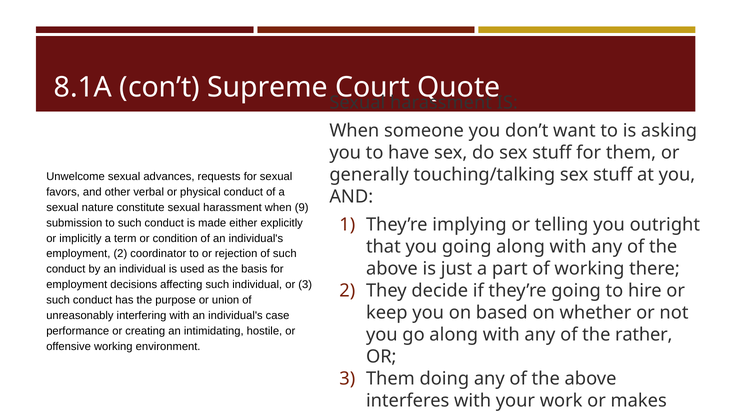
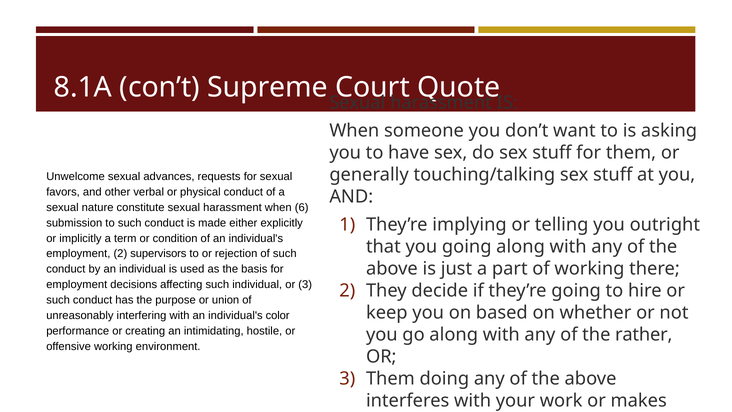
9: 9 -> 6 (302, 207)
coordinator: coordinator -> supervisors (158, 254)
case: case -> color (278, 315)
